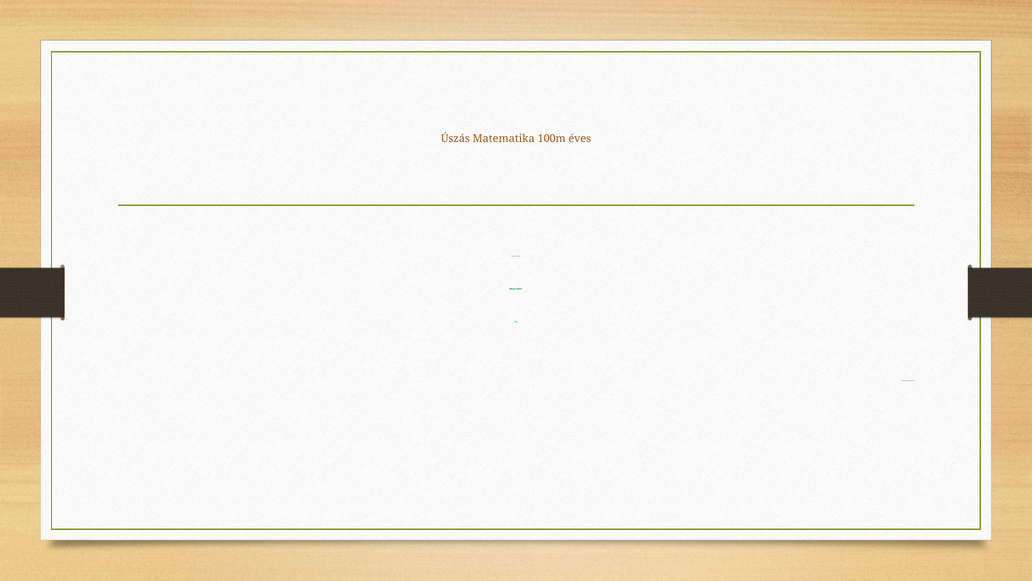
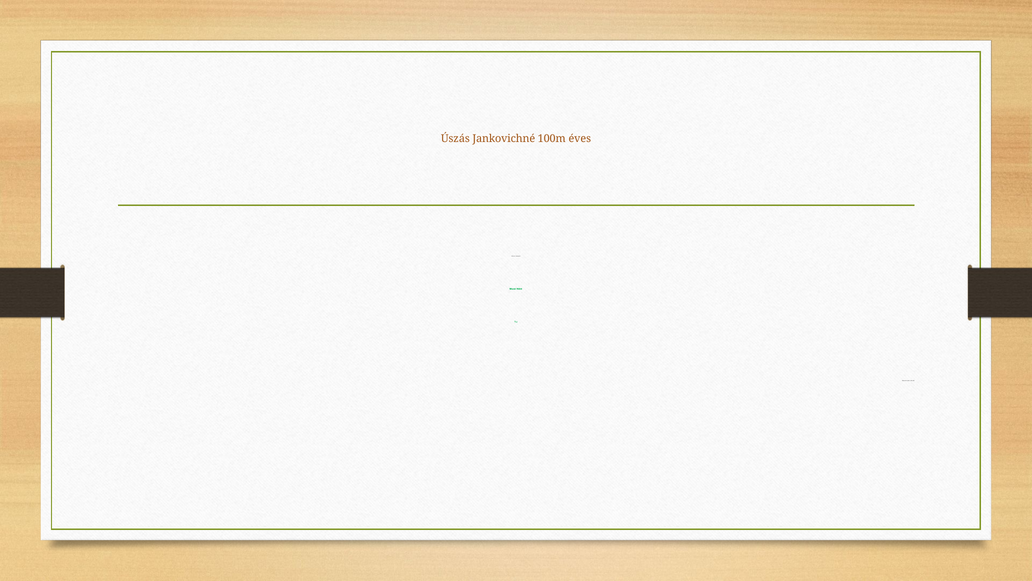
Matematika: Matematika -> Jankovichné (504, 139)
